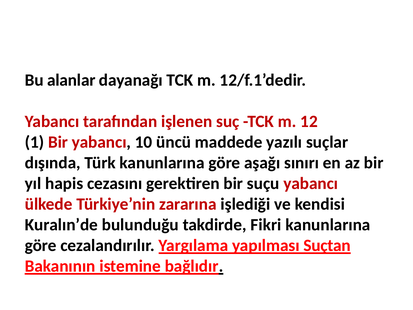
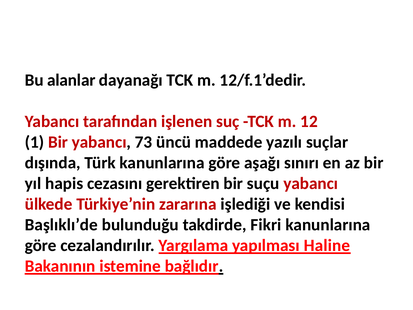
10: 10 -> 73 (144, 142)
Kuralın’de: Kuralın’de -> Başlıklı’de (61, 225)
Suçtan: Suçtan -> Haline (327, 245)
